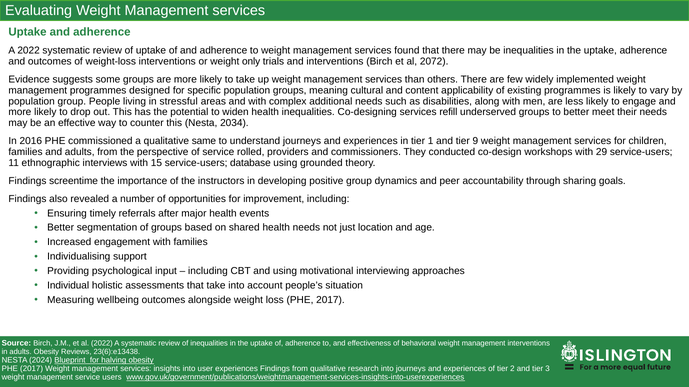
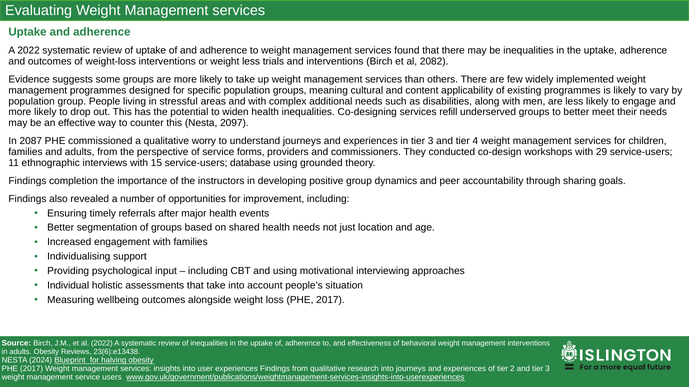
weight only: only -> less (251, 62)
2072: 2072 -> 2082 (434, 62)
2034: 2034 -> 2097 (234, 123)
2016: 2016 -> 2087 (31, 141)
same: same -> worry (204, 141)
in tier 1: 1 -> 3 (431, 141)
9: 9 -> 4 (475, 141)
rolled: rolled -> forms (251, 152)
screentime: screentime -> completion (74, 181)
